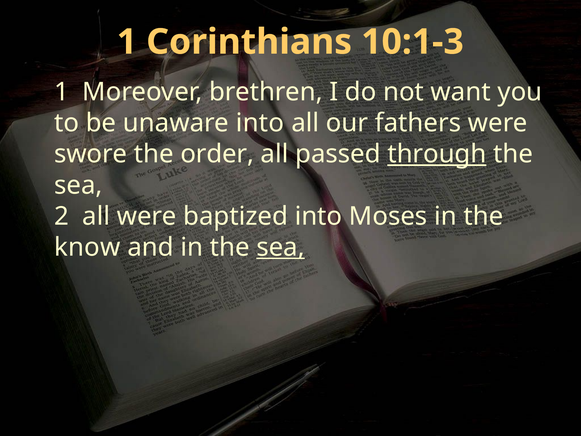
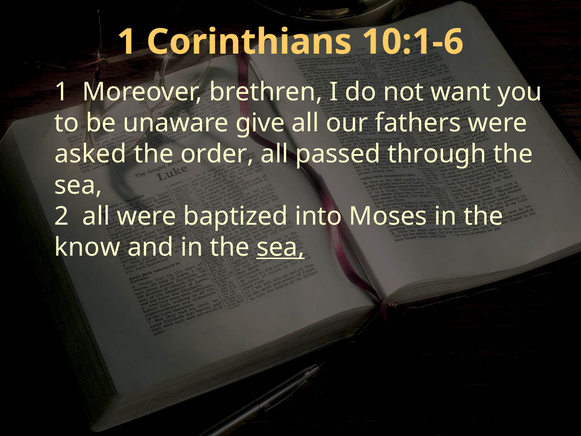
10:1-3: 10:1-3 -> 10:1-6 (413, 42)
unaware into: into -> give (260, 123)
swore: swore -> asked (90, 154)
through underline: present -> none (437, 154)
